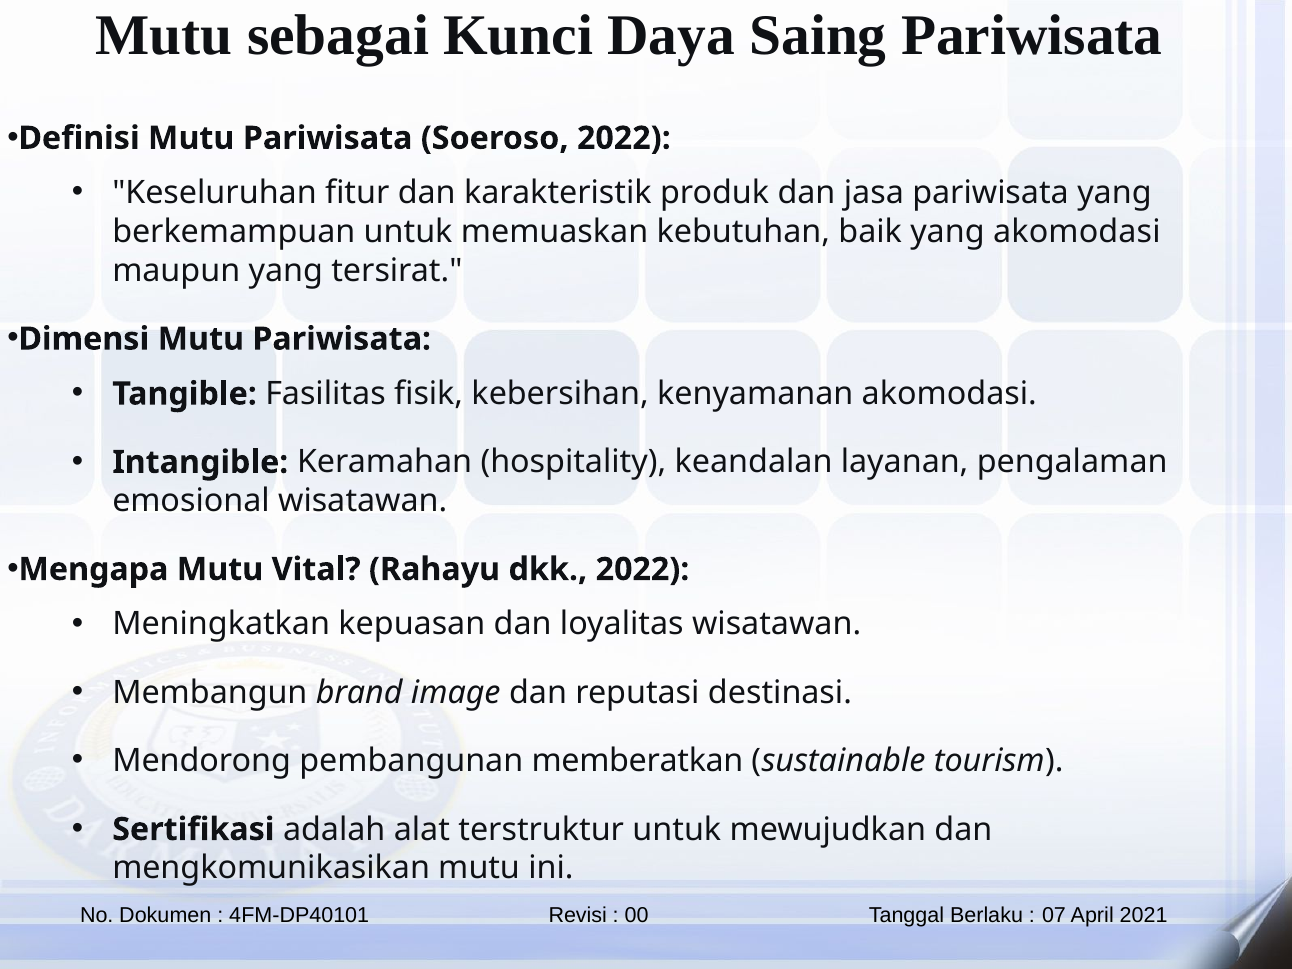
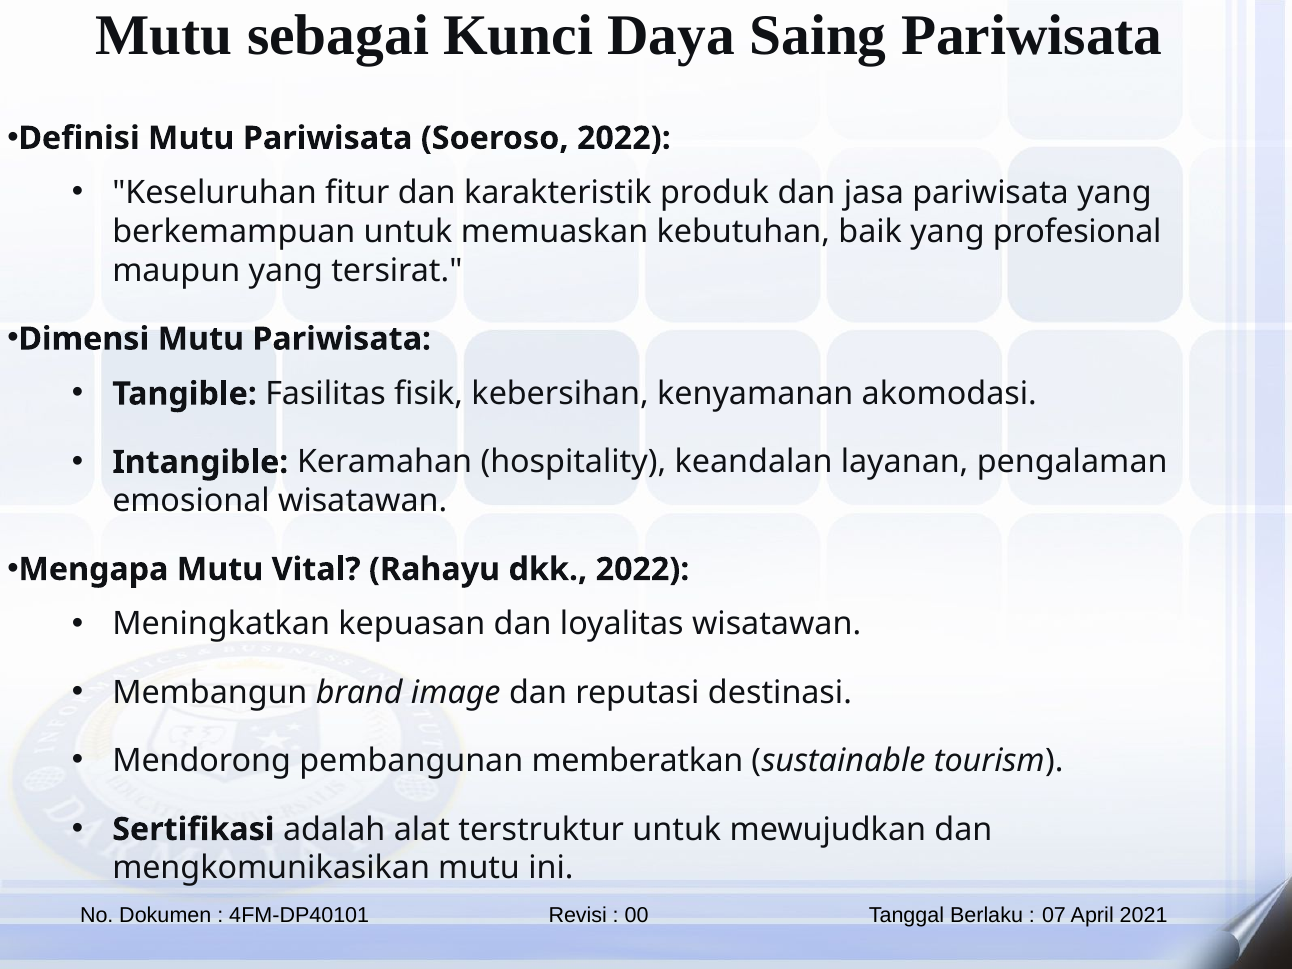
yang akomodasi: akomodasi -> profesional (1077, 232)
